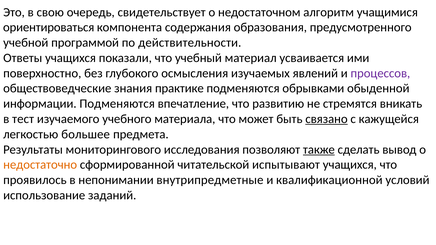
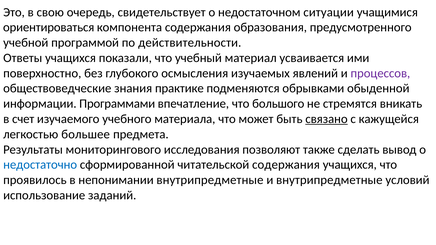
алгоритм: алгоритм -> ситуации (329, 12)
информации Подменяются: Подменяются -> Программами (117, 104)
развитию: развитию -> большого (278, 104)
тест: тест -> счет (23, 119)
также underline: present -> none (319, 150)
недостаточно colour: orange -> blue (40, 165)
читательской испытывают: испытывают -> содержания (286, 165)
и квалификационной: квалификационной -> внутрипредметные (329, 180)
